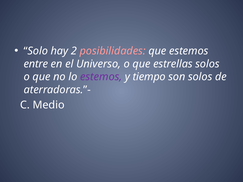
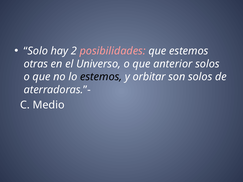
entre: entre -> otras (36, 64)
estrellas: estrellas -> anterior (173, 64)
estemos colour: purple -> black (101, 77)
tiempo: tiempo -> orbitar (149, 77)
